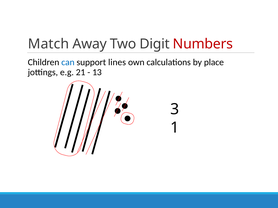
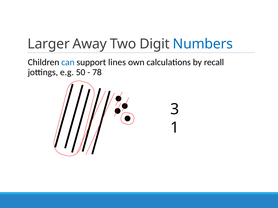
Match: Match -> Larger (49, 44)
Numbers colour: red -> blue (203, 44)
place: place -> recall (214, 62)
21: 21 -> 50 (81, 72)
13: 13 -> 78 (97, 72)
